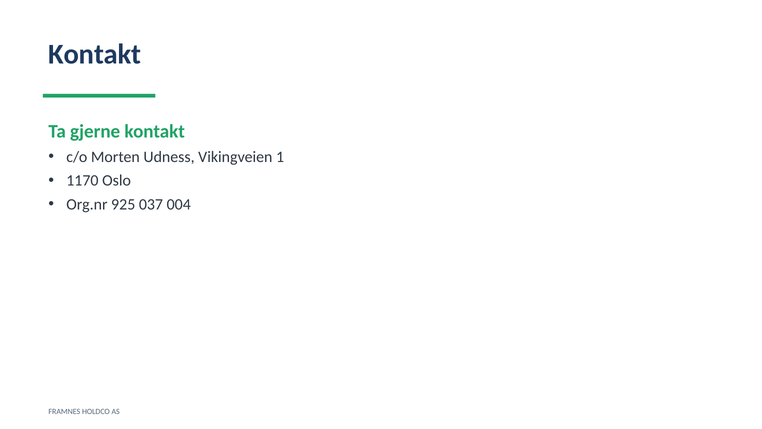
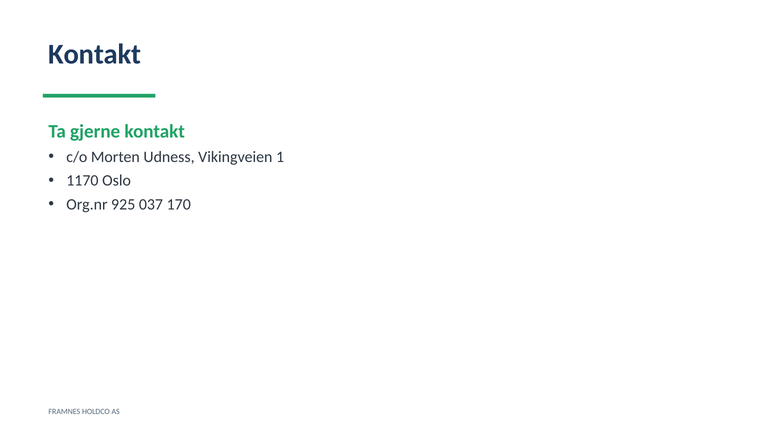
004: 004 -> 170 (179, 204)
